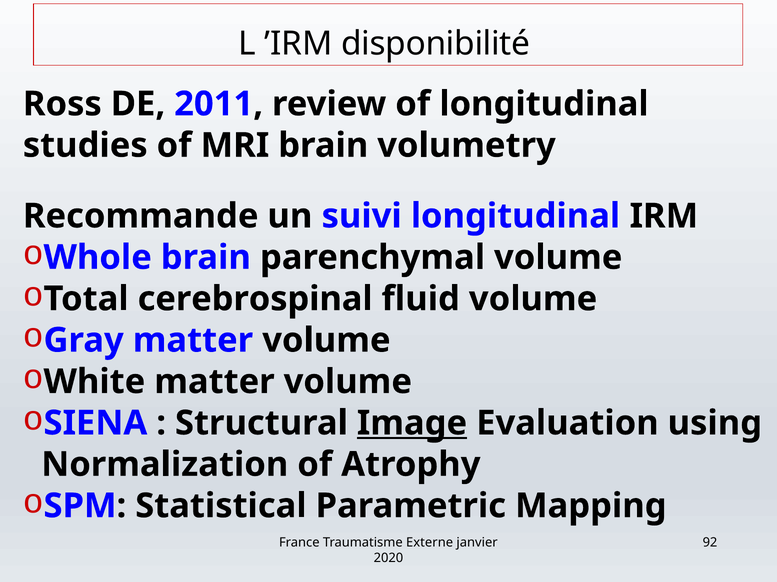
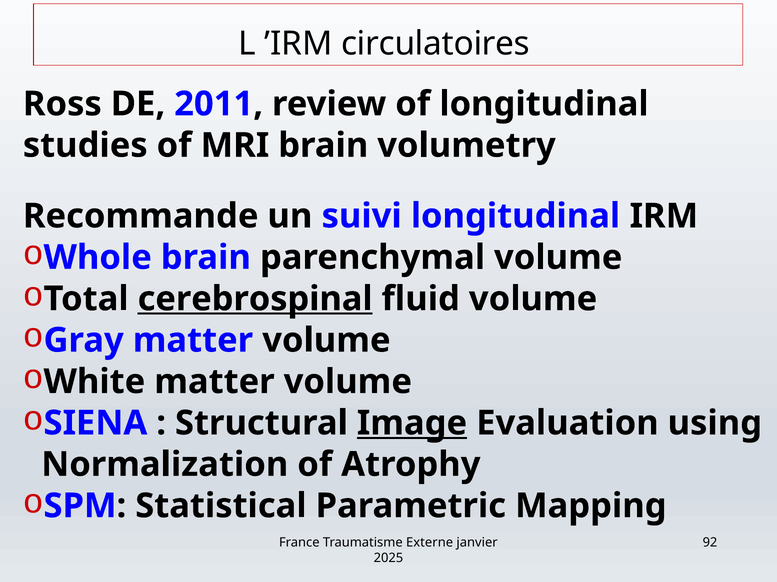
disponibilité: disponibilité -> circulatoires (436, 44)
cerebrospinal underline: none -> present (255, 299)
2020: 2020 -> 2025 (388, 559)
